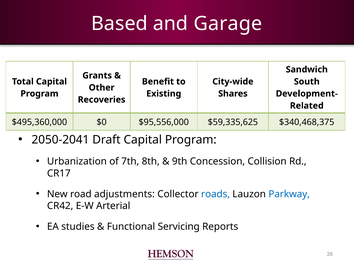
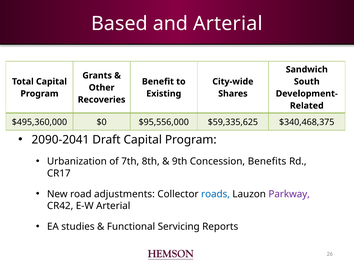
and Garage: Garage -> Arterial (228, 23)
2050-2041: 2050-2041 -> 2090-2041 (60, 139)
Collision: Collision -> Benefits (267, 161)
Parkway colour: blue -> purple (289, 194)
